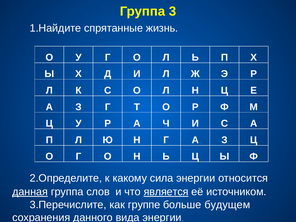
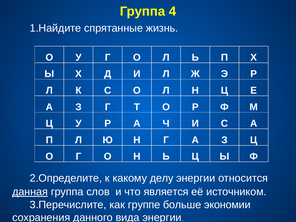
3: 3 -> 4 (173, 11)
сила: сила -> делу (162, 178)
является underline: present -> none (166, 192)
будущем: будущем -> экономии (227, 205)
